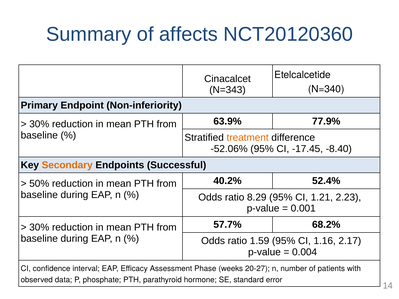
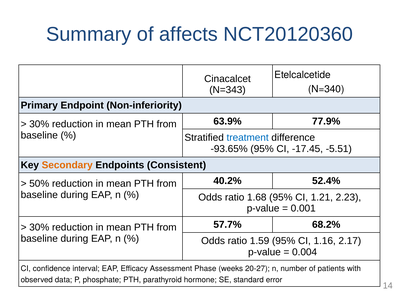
treatment colour: orange -> blue (248, 138)
-52.06%: -52.06% -> -93.65% (229, 149)
-8.40: -8.40 -> -5.51 (339, 149)
Successful: Successful -> Consistent (177, 165)
8.29: 8.29 -> 1.68 (257, 197)
